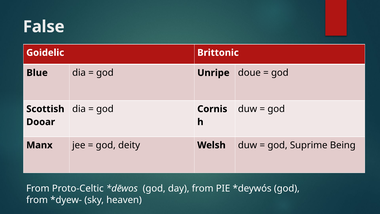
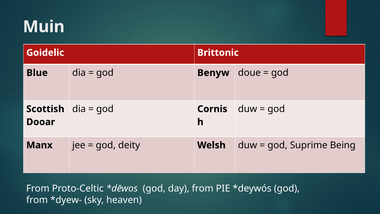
False: False -> Muin (44, 27)
Unripe: Unripe -> Benyw (213, 73)
